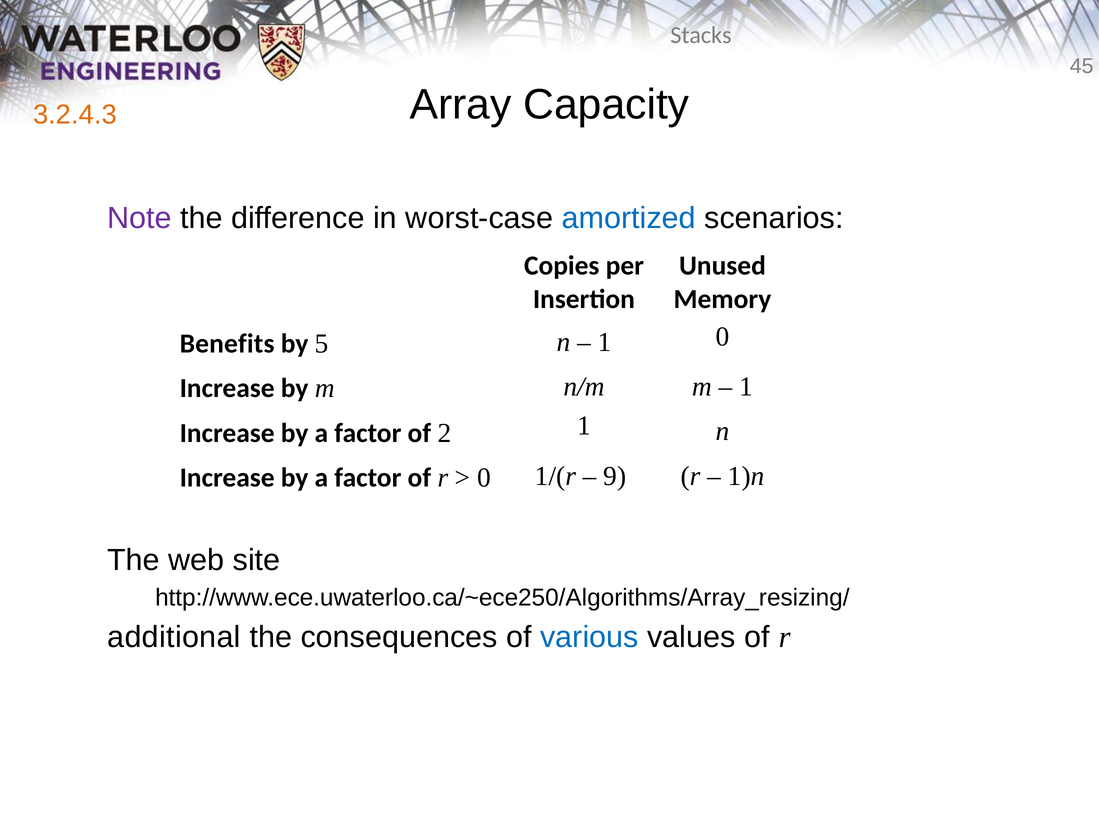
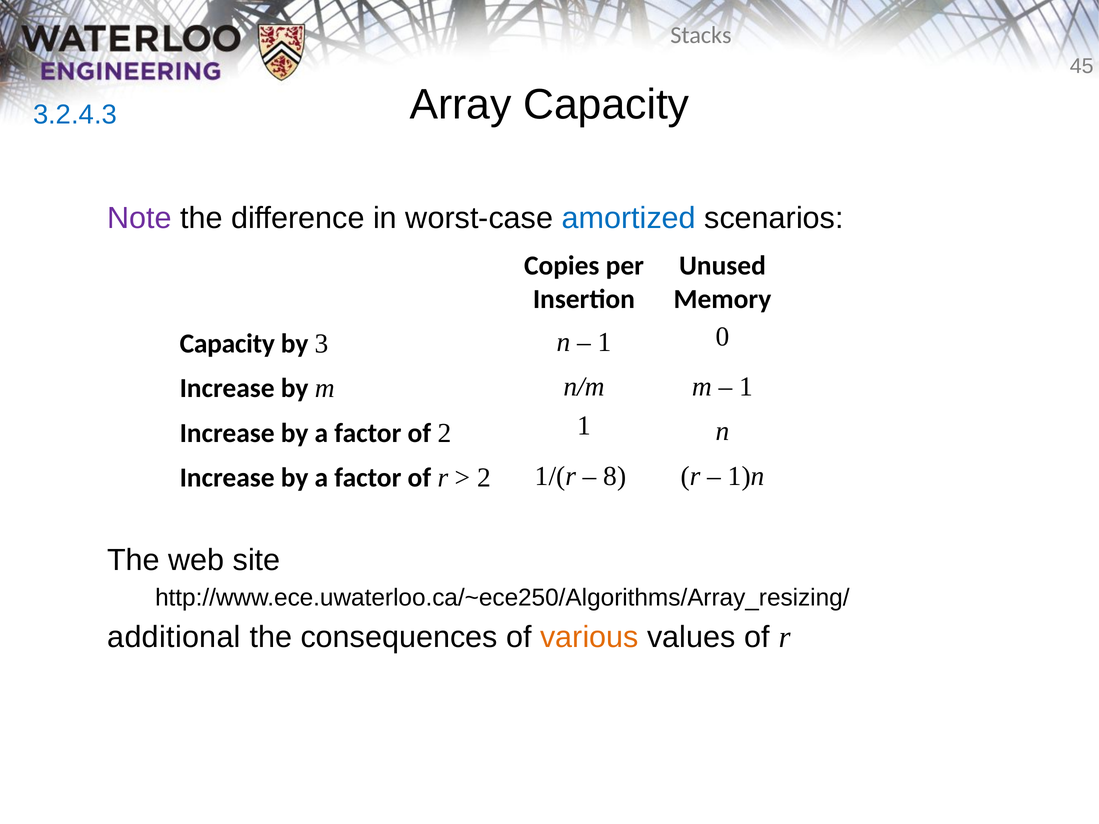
3.2.4.3 colour: orange -> blue (75, 115)
Benefits: Benefits -> Capacity (227, 344)
5: 5 -> 3 (322, 344)
0: 0 -> 2 (484, 478)
9: 9 -> 8 (615, 476)
various colour: blue -> orange (589, 637)
